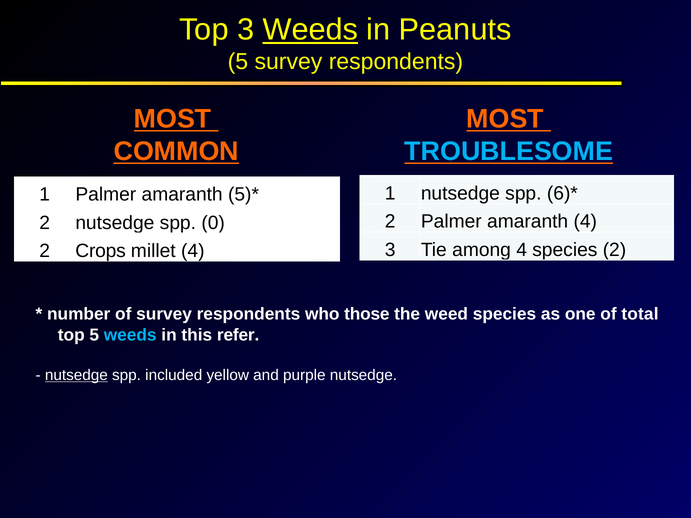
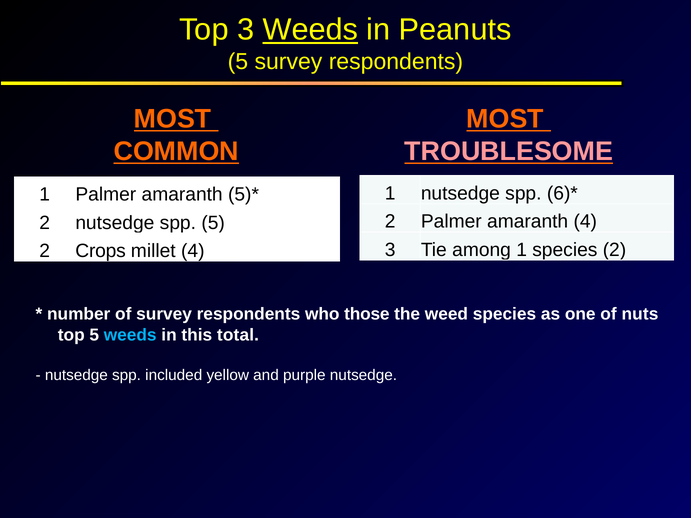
TROUBLESOME colour: light blue -> pink (509, 151)
spp 0: 0 -> 5 (213, 223)
among 4: 4 -> 1 (522, 250)
total: total -> nuts (640, 314)
refer: refer -> total (238, 335)
nutsedge underline: present -> none (76, 375)
